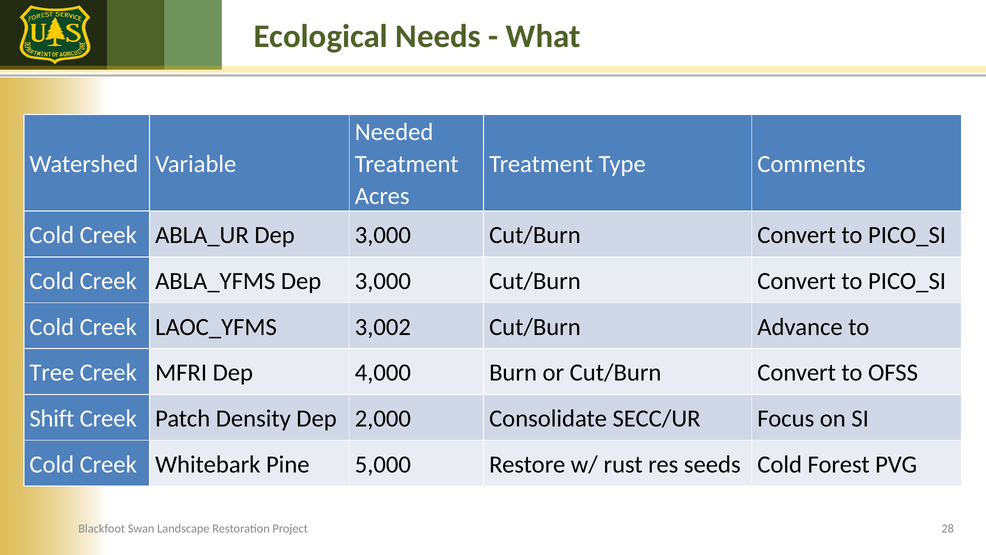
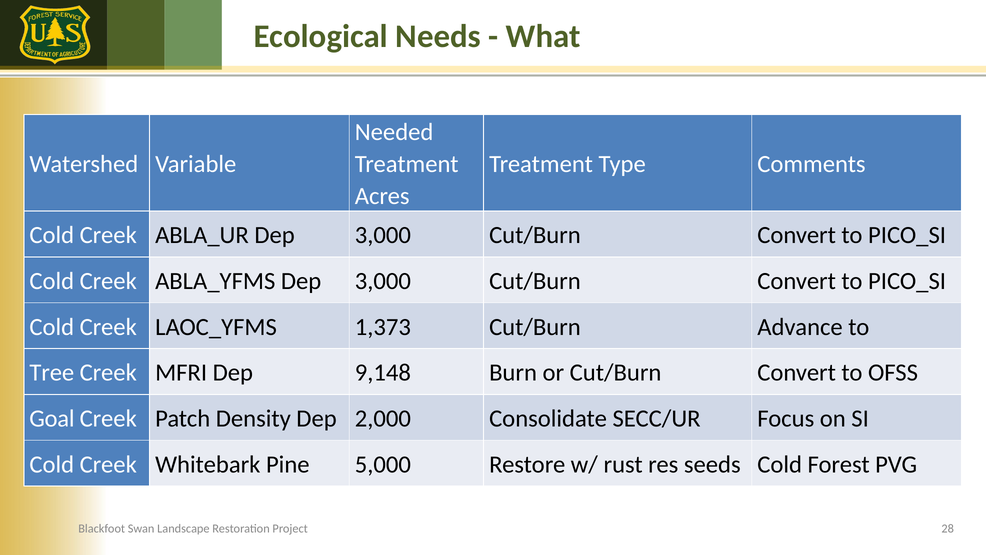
3,002: 3,002 -> 1,373 (383, 327)
4,000: 4,000 -> 9,148 (383, 373)
Shift: Shift -> Goal (52, 418)
